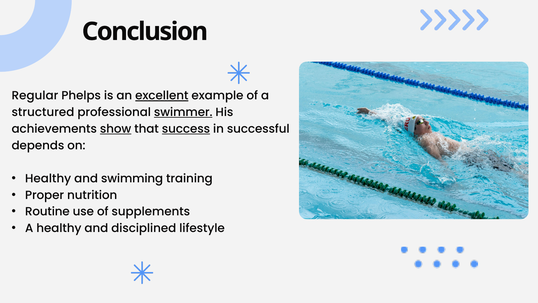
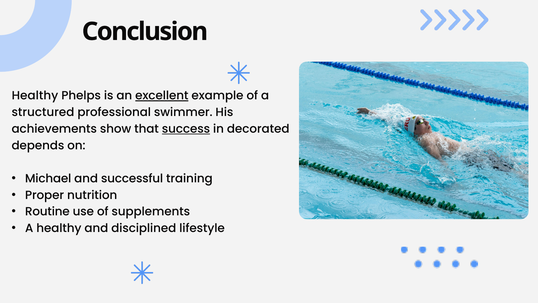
Regular: Regular -> Healthy (35, 96)
swimmer underline: present -> none (183, 112)
show underline: present -> none (116, 129)
successful: successful -> decorated (258, 129)
Healthy: Healthy -> Michael (48, 178)
swimming: swimming -> successful (132, 178)
